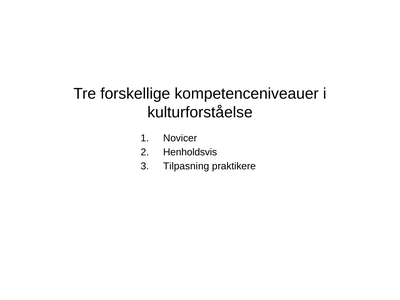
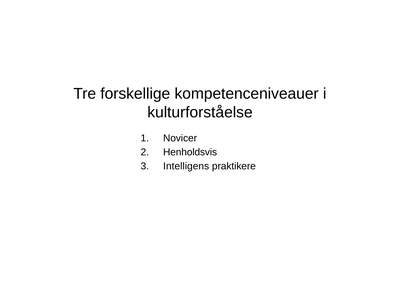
Tilpasning: Tilpasning -> Intelligens (186, 166)
